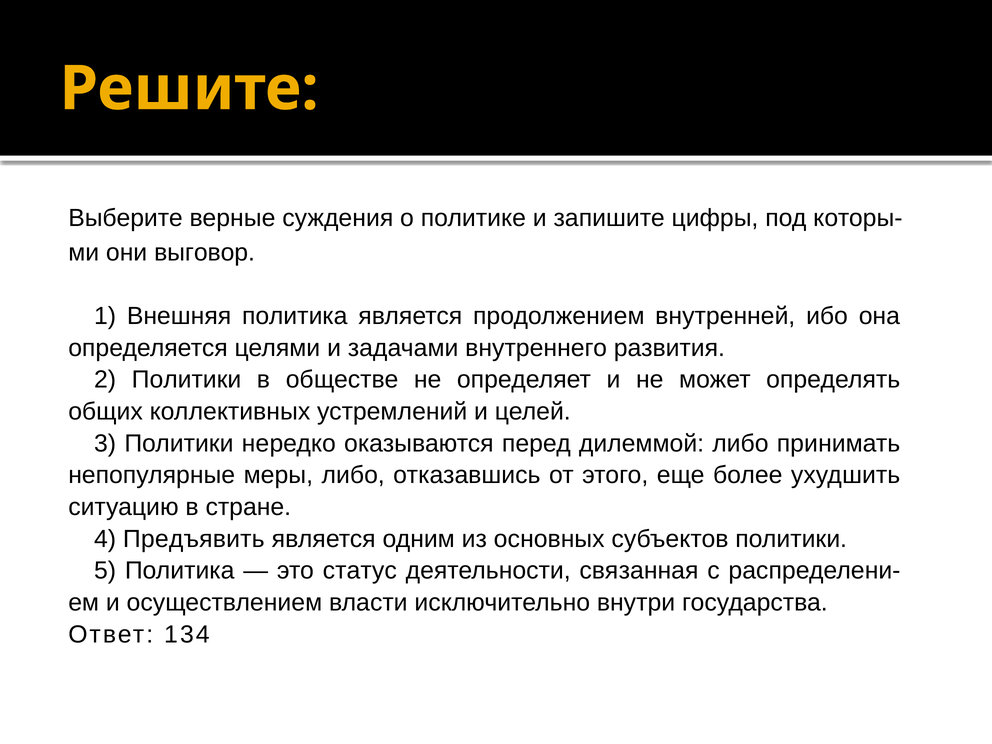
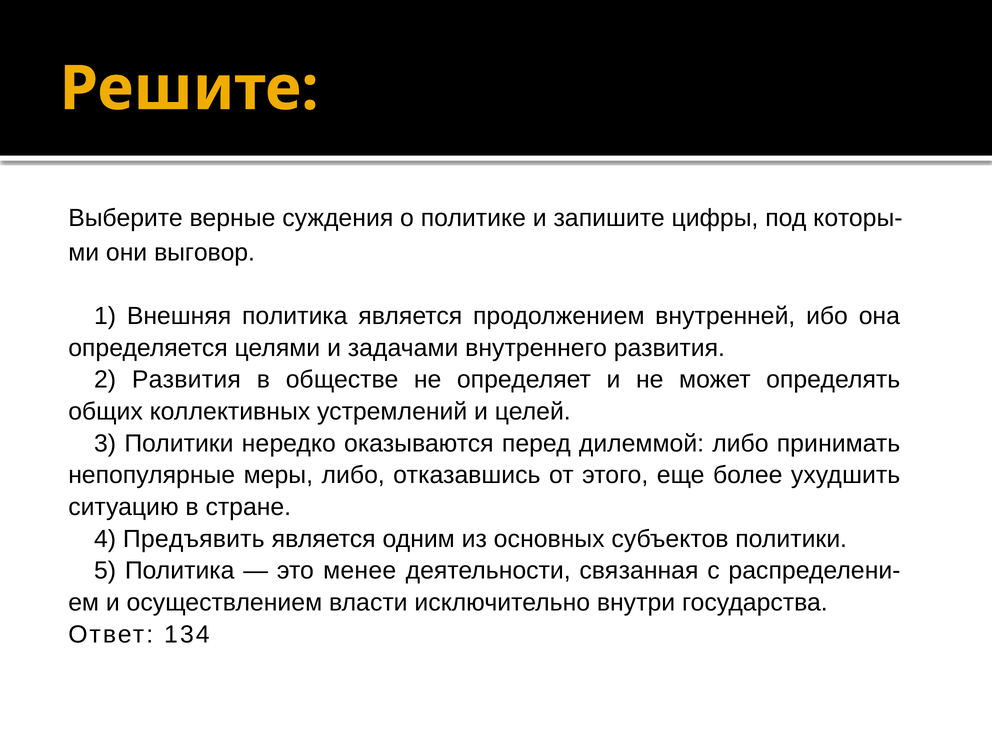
2 Политики: Политики -> Развития (186, 380)
статус: статус -> менее (360, 571)
